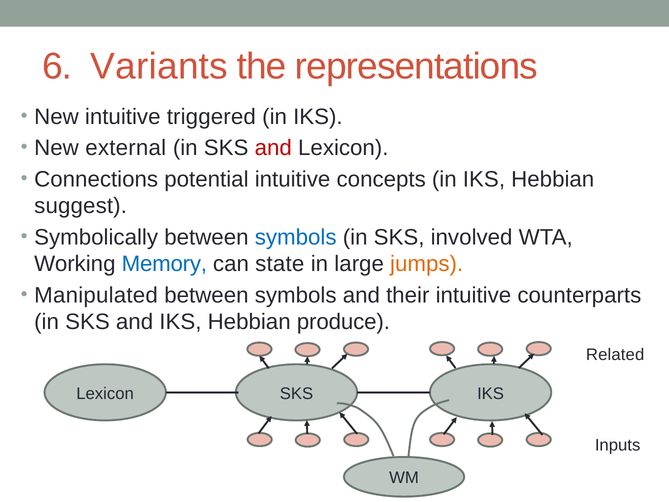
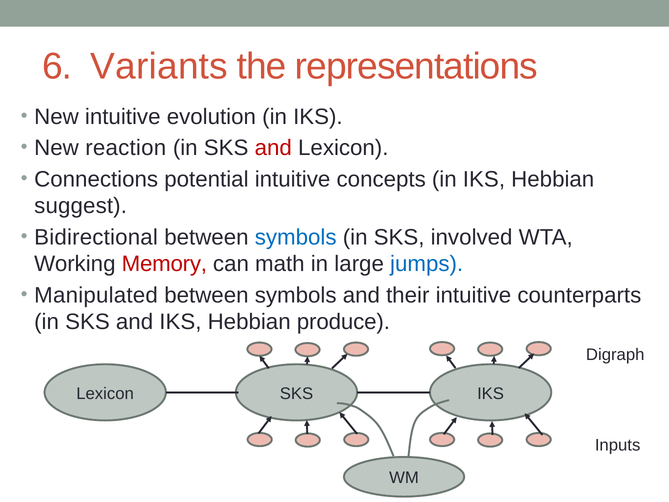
triggered: triggered -> evolution (211, 117)
external: external -> reaction (126, 148)
Symbolically: Symbolically -> Bidirectional (96, 237)
Memory colour: blue -> red (164, 264)
state: state -> math (280, 264)
jumps colour: orange -> blue (427, 264)
Related: Related -> Digraph (615, 355)
